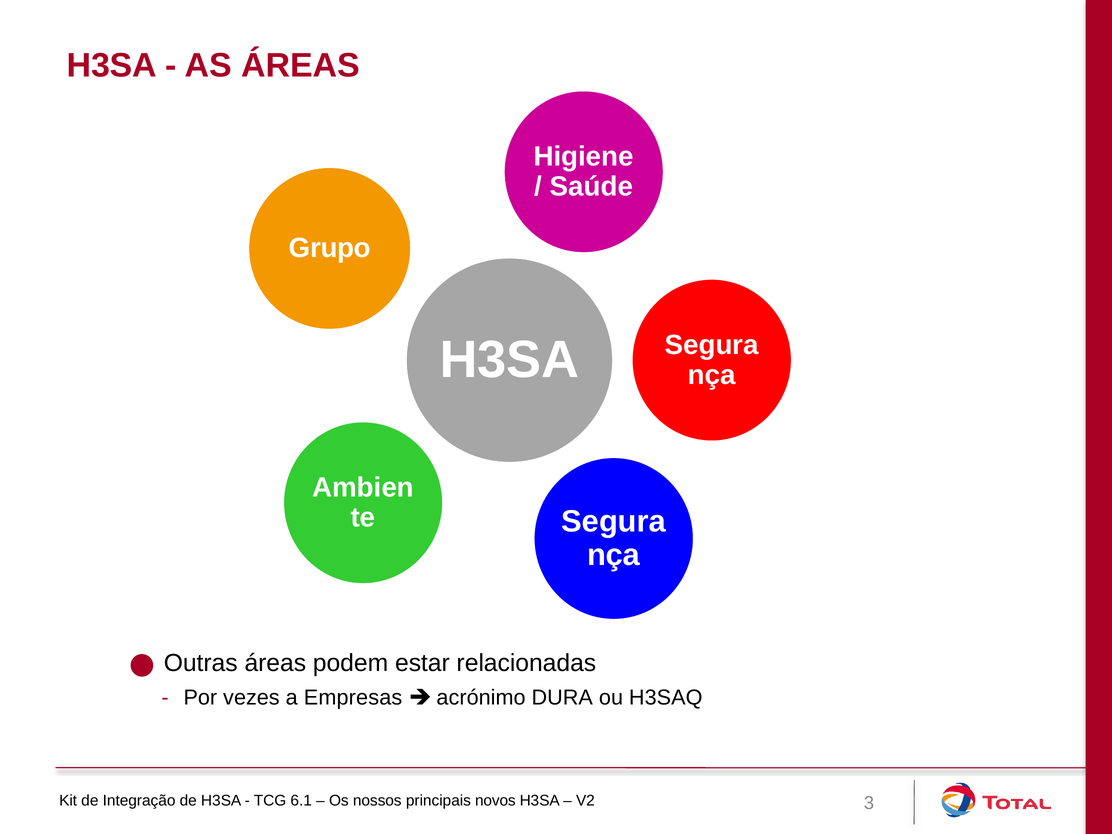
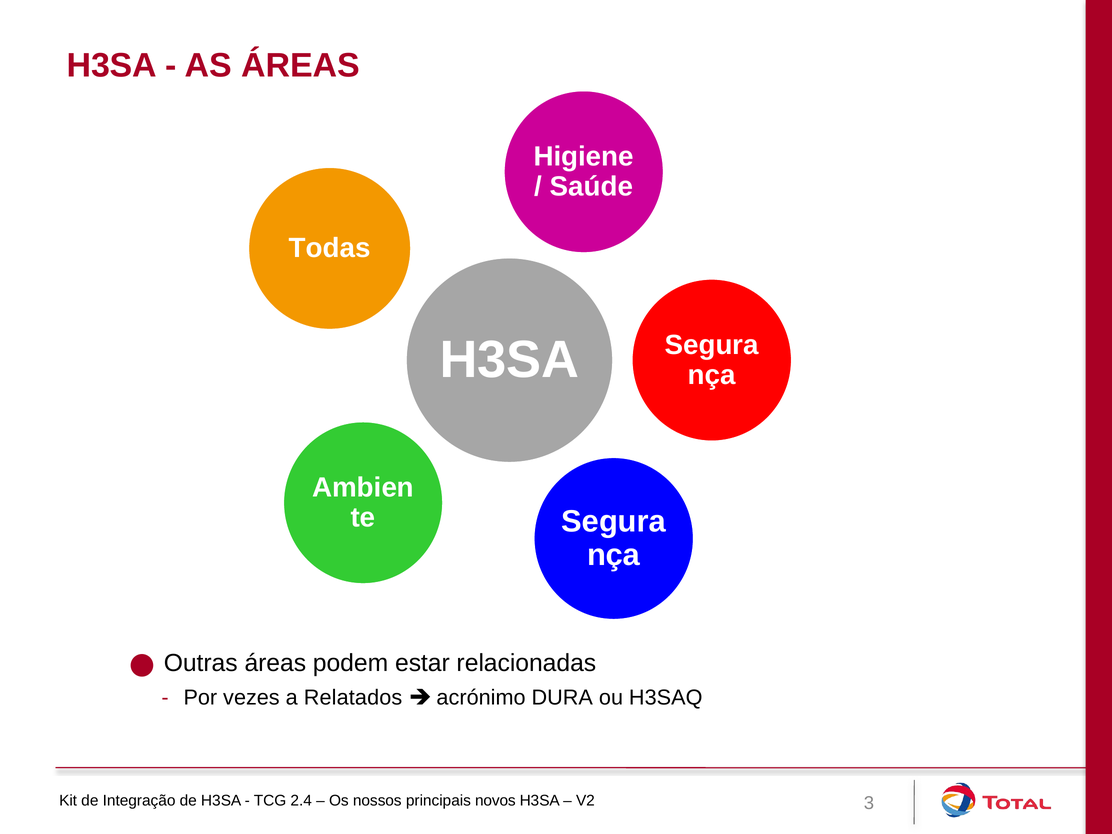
Grupo: Grupo -> Todas (330, 248)
Empresas: Empresas -> Relatados (353, 697)
6.1: 6.1 -> 2.4 (301, 801)
